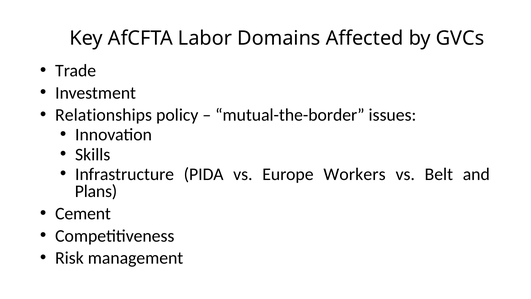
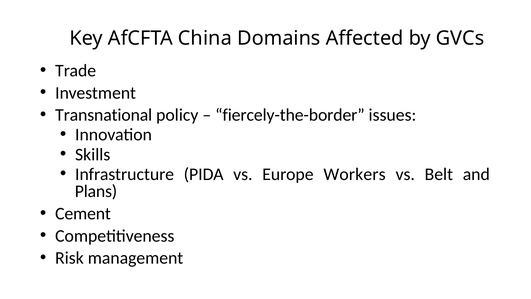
Labor: Labor -> China (205, 38)
Relationships: Relationships -> Transnational (104, 115)
mutual-the-border: mutual-the-border -> fiercely-the-border (290, 115)
